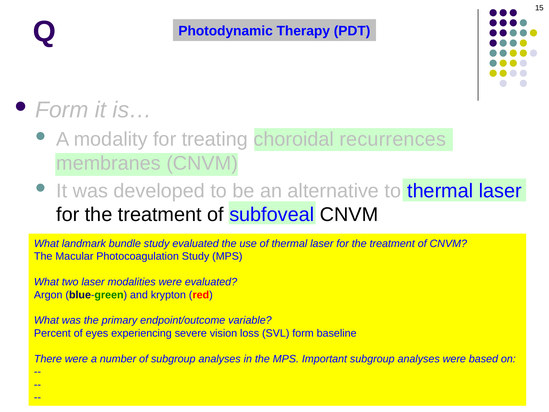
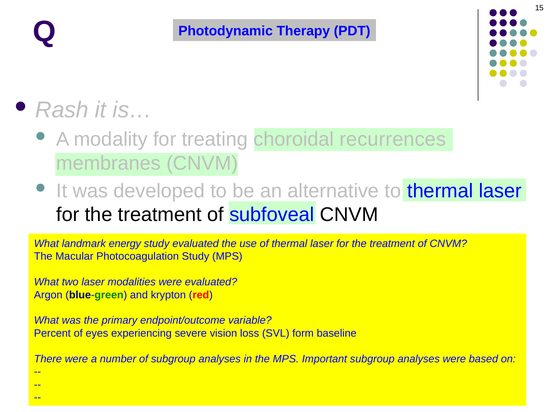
Form: Form -> Rash (62, 110)
bundle: bundle -> energy (125, 243)
